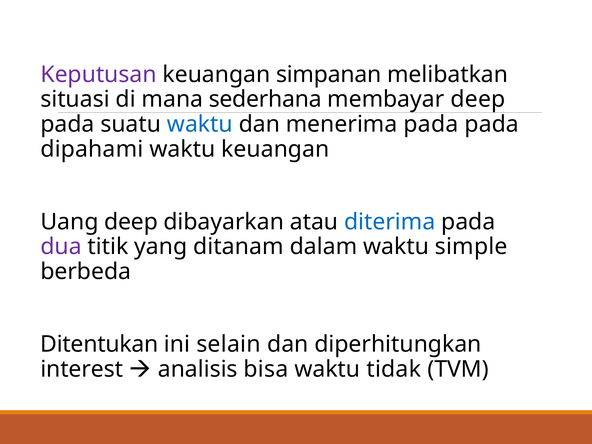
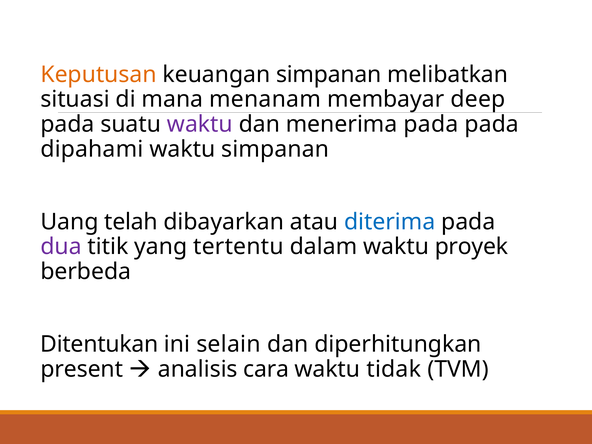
Keputusan colour: purple -> orange (99, 74)
sederhana: sederhana -> menanam (265, 99)
waktu colour: blue -> purple (200, 124)
waktu keuangan: keuangan -> simpanan (275, 149)
Uang deep: deep -> telah (131, 222)
ditanam: ditanam -> tertentu (238, 247)
simple: simple -> proyek (471, 247)
interest: interest -> present (82, 369)
bisa: bisa -> cara (266, 369)
